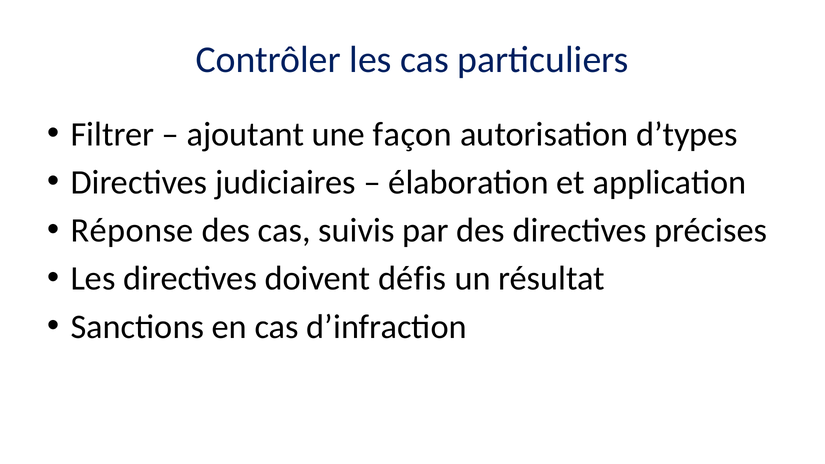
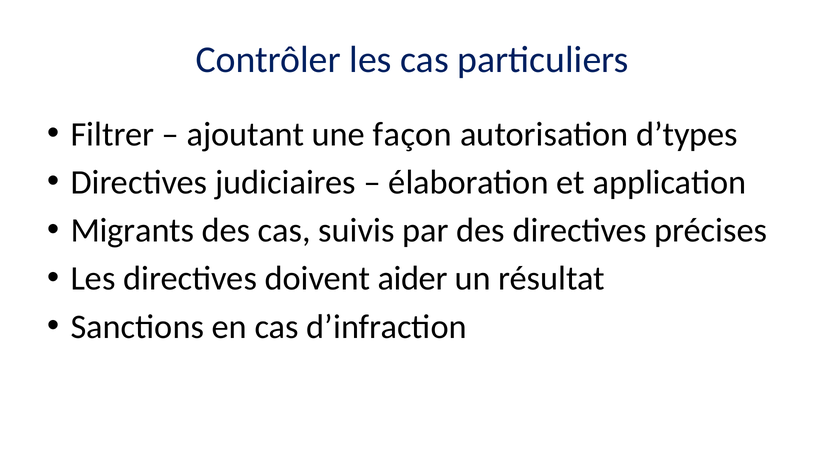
Réponse: Réponse -> Migrants (132, 231)
défis: défis -> aider (413, 279)
